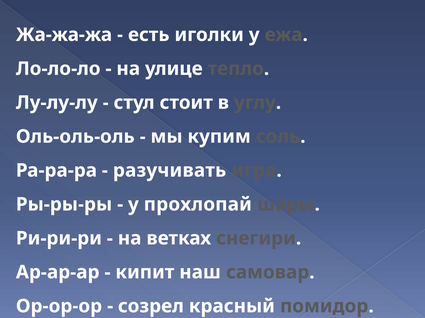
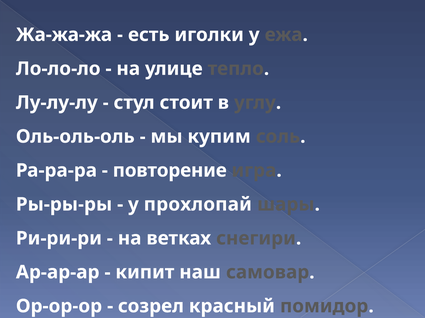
разучивать: разучивать -> повторение (170, 171)
